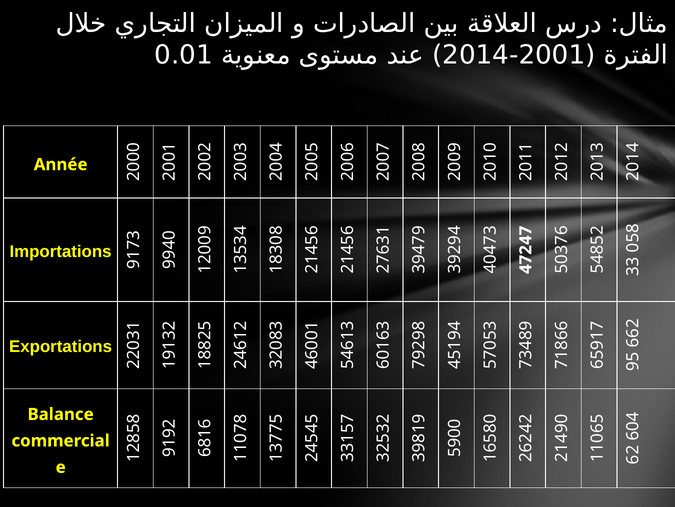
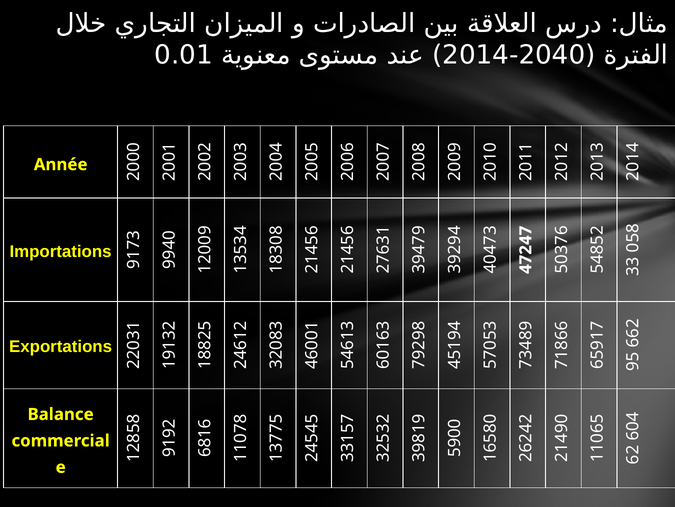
2001: 2001 -> 2040 (552, 55)
